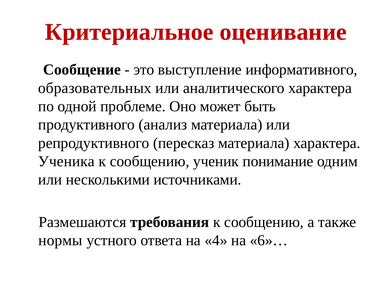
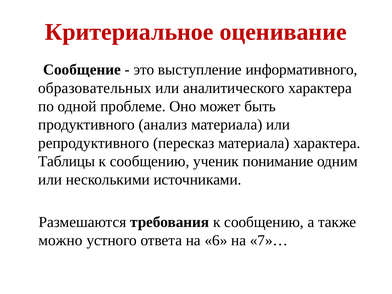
Ученика: Ученика -> Таблицы (67, 161)
нормы: нормы -> можно (60, 240)
4: 4 -> 6 (216, 240)
6»…: 6»… -> 7»… (269, 240)
